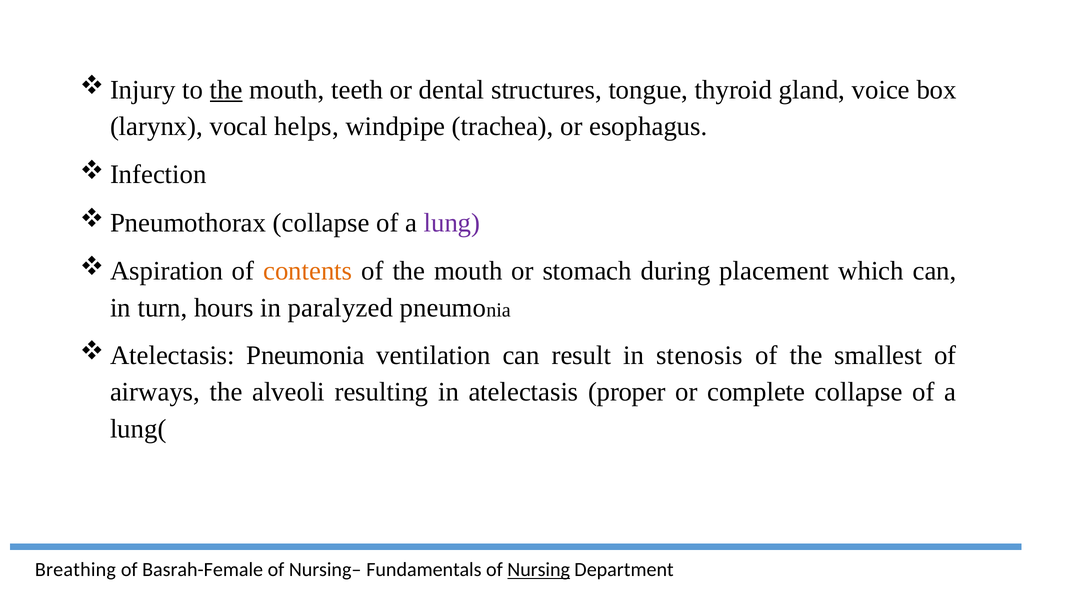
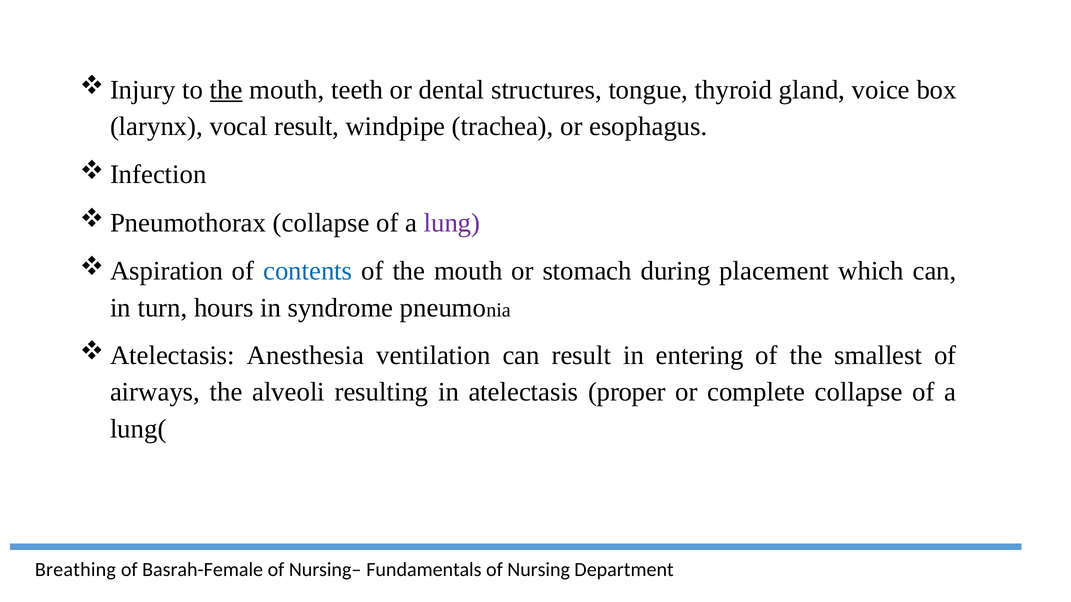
vocal helps: helps -> result (307, 127)
contents colour: orange -> blue (308, 271)
paralyzed: paralyzed -> syndrome (340, 308)
Pneumonia: Pneumonia -> Anesthesia (305, 355)
stenosis: stenosis -> entering (700, 355)
Nursing underline: present -> none (539, 570)
